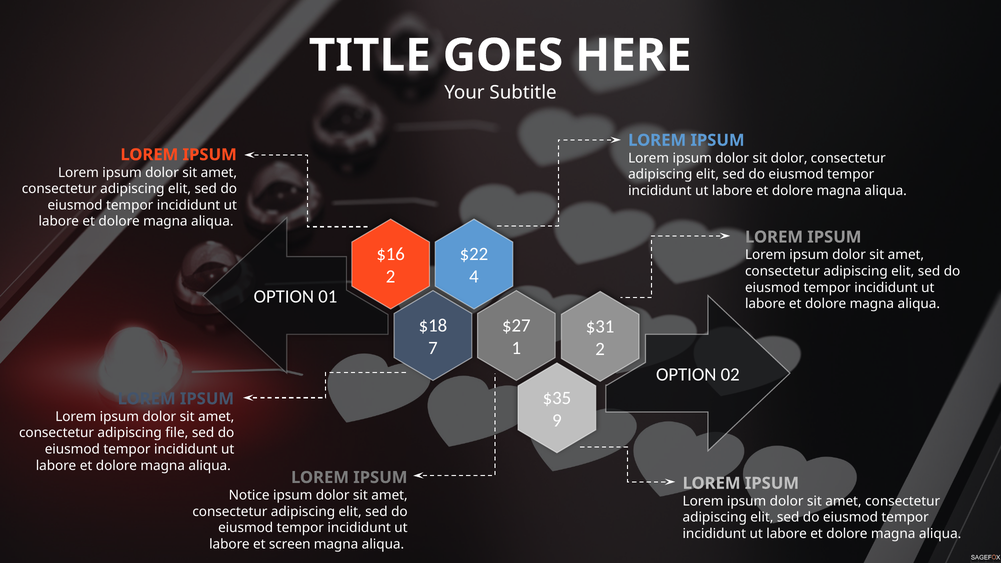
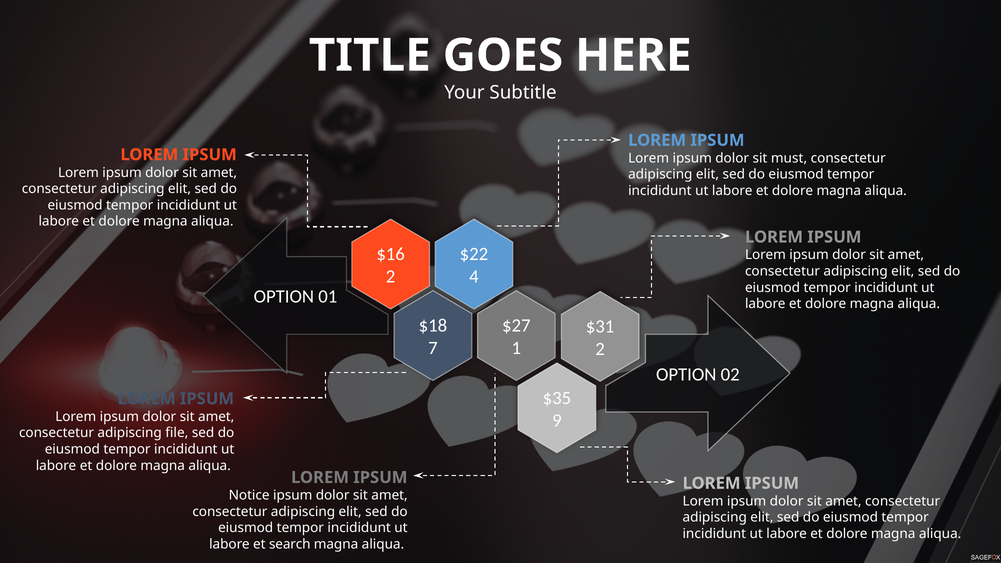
sit dolor: dolor -> must (789, 158)
screen: screen -> search (290, 544)
